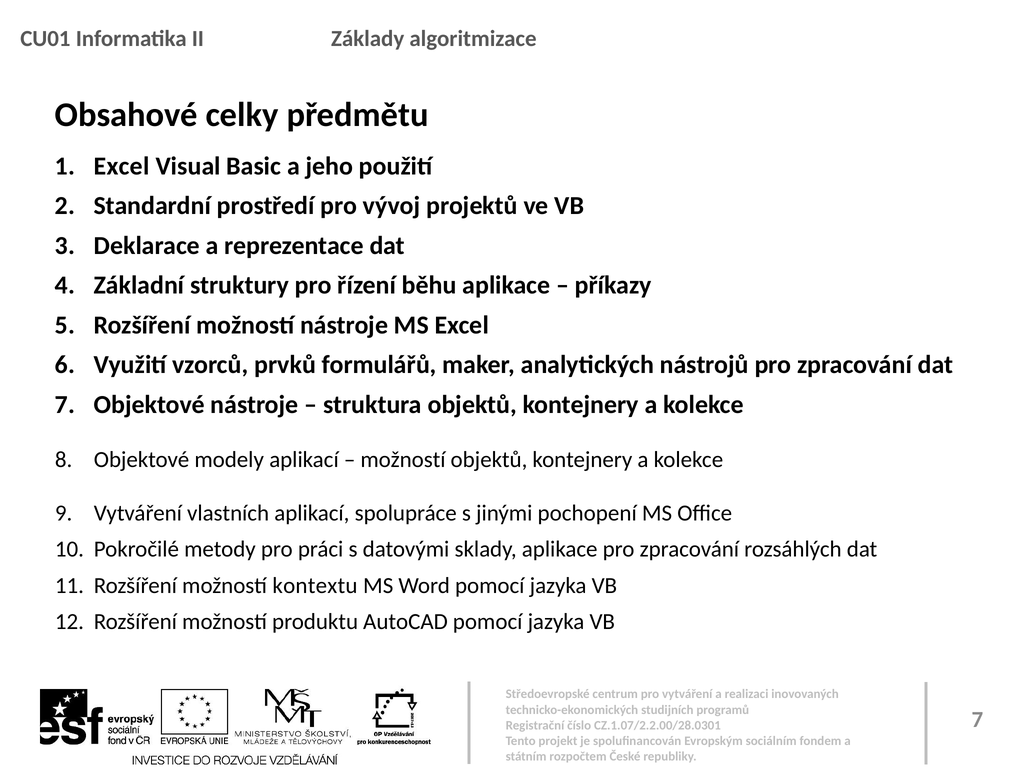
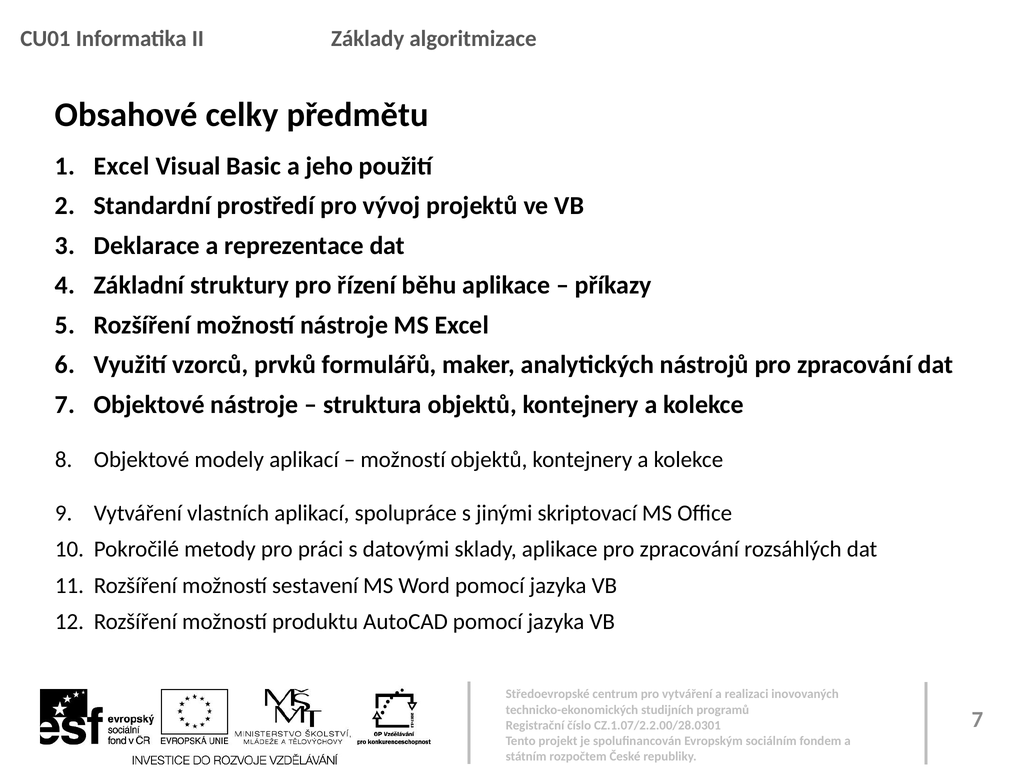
pochopení: pochopení -> skriptovací (587, 513)
kontextu: kontextu -> sestavení (315, 586)
